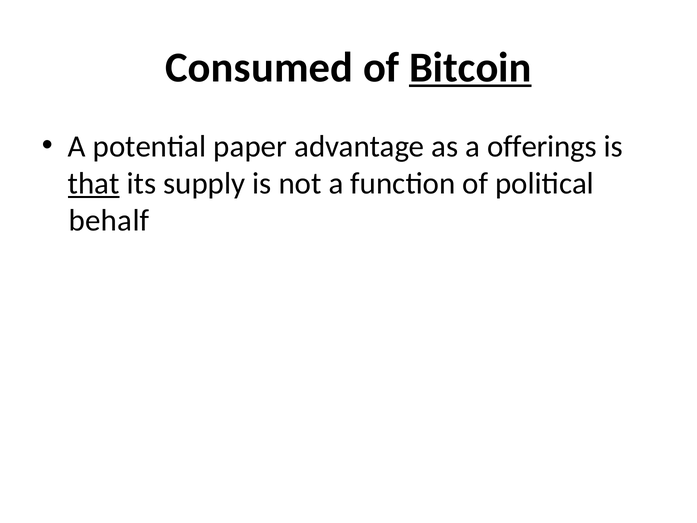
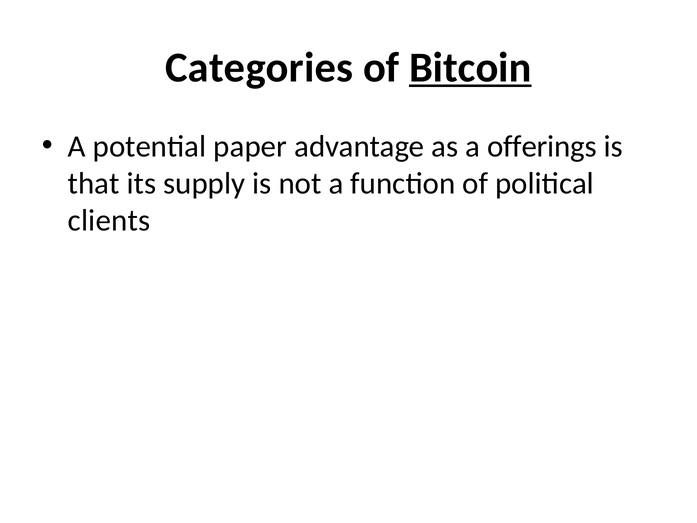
Consumed: Consumed -> Categories (259, 67)
that underline: present -> none (94, 183)
behalf: behalf -> clients (109, 221)
